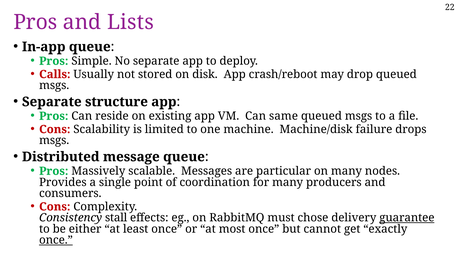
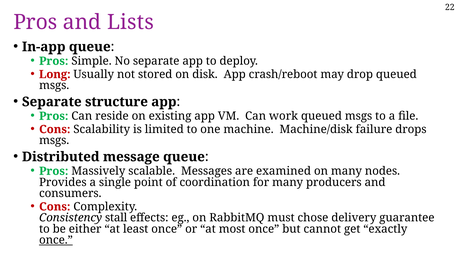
Calls: Calls -> Long (55, 74)
same: same -> work (284, 116)
particular: particular -> examined (283, 171)
guarantee underline: present -> none (407, 218)
